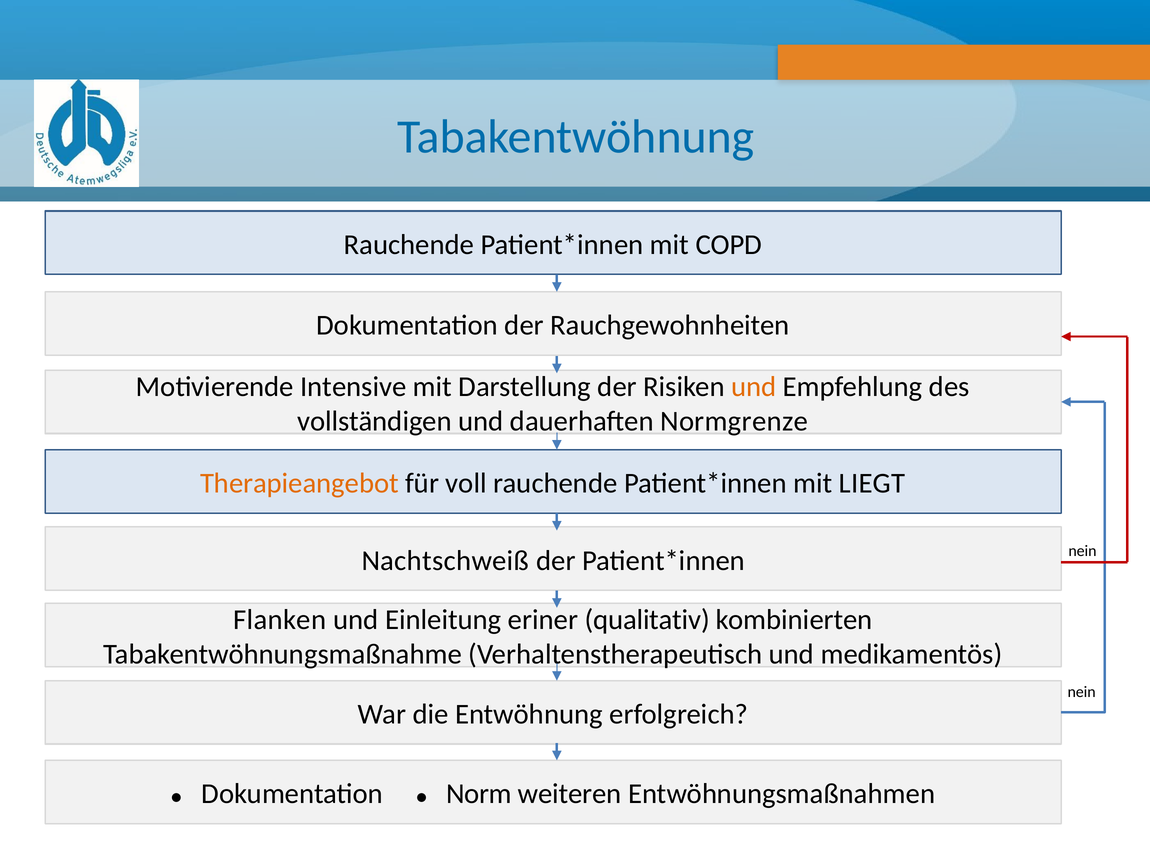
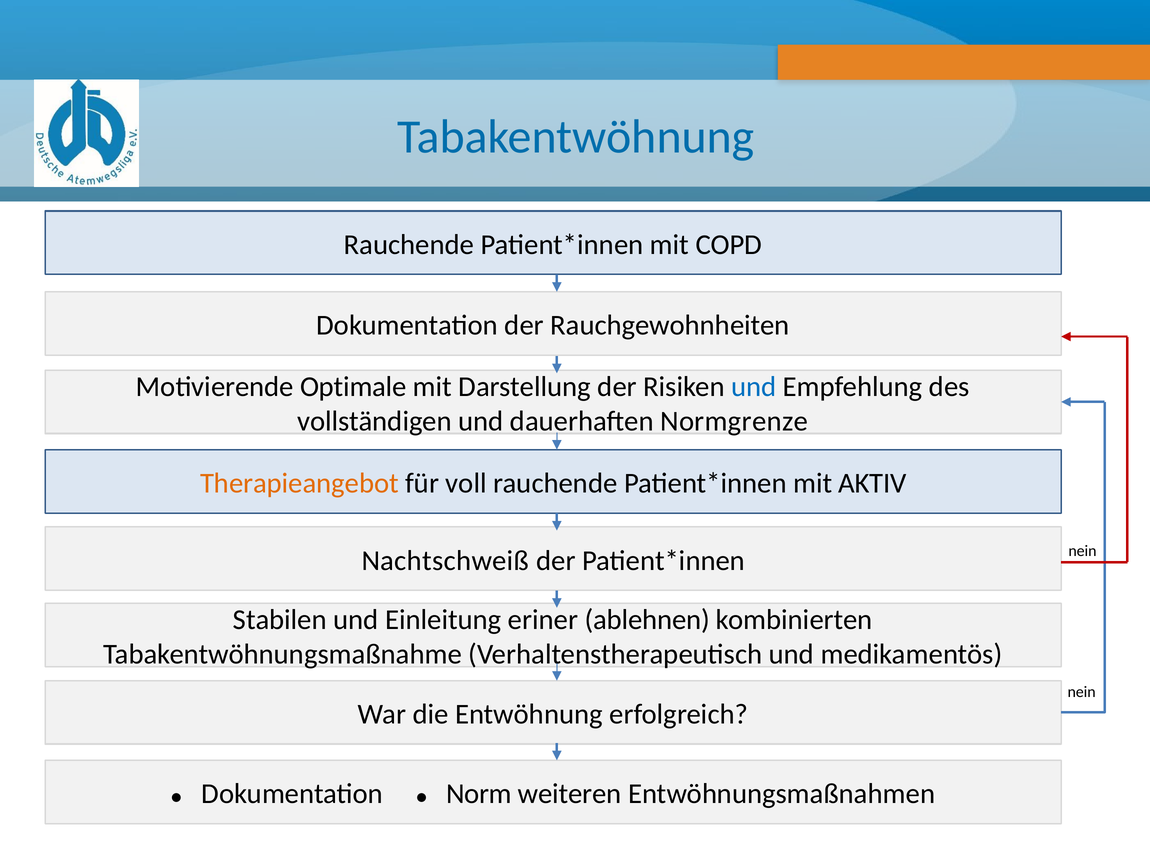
Intensive: Intensive -> Optimale (353, 386)
und colour: orange -> blue (754, 386)
LIEGT: LIEGT -> AKTIV (872, 483)
Flanken: Flanken -> Stabilen (280, 619)
qualitativ: qualitativ -> ablehnen (647, 619)
